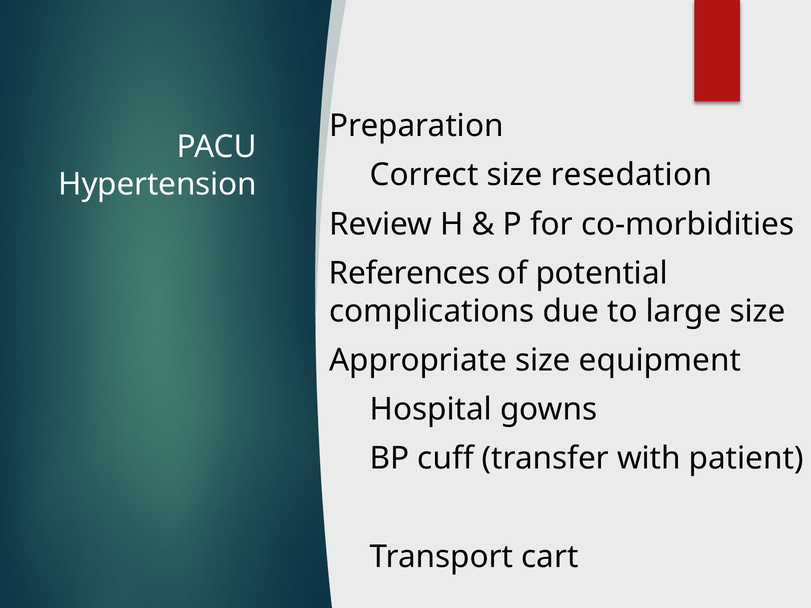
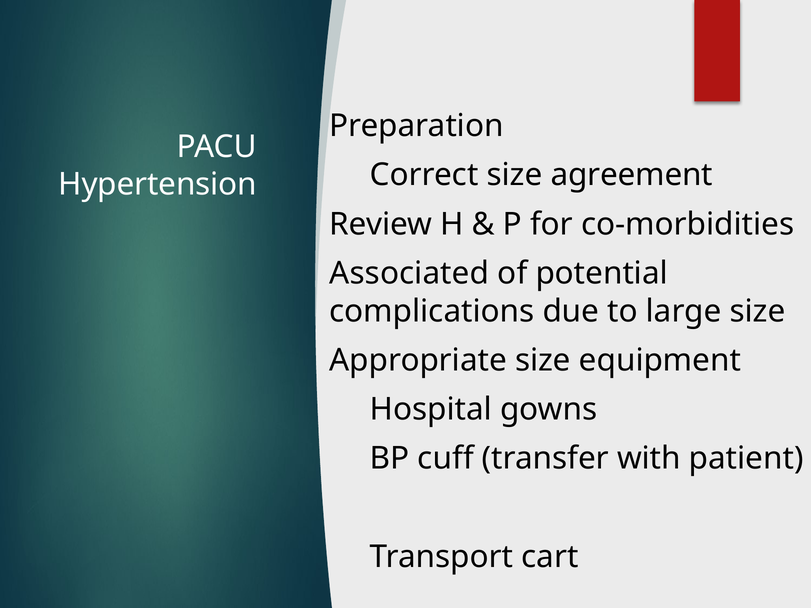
resedation: resedation -> agreement (632, 175)
References: References -> Associated (409, 273)
